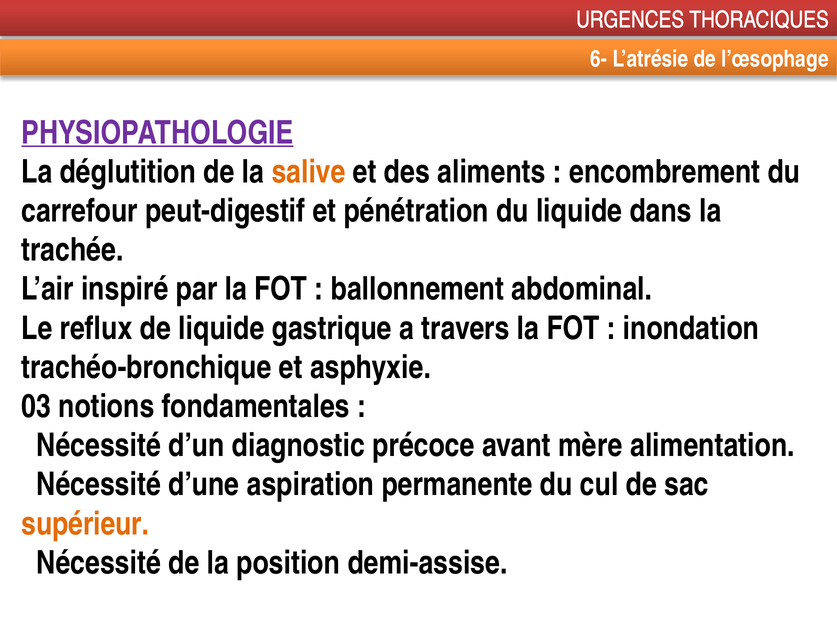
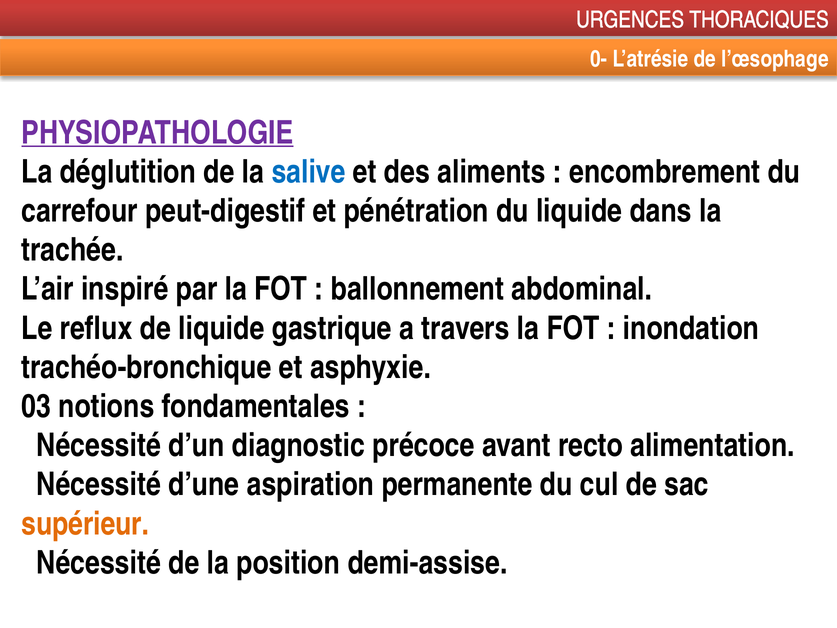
6-: 6- -> 0- (599, 59)
salive colour: orange -> blue (309, 172)
mère: mère -> recto (590, 445)
